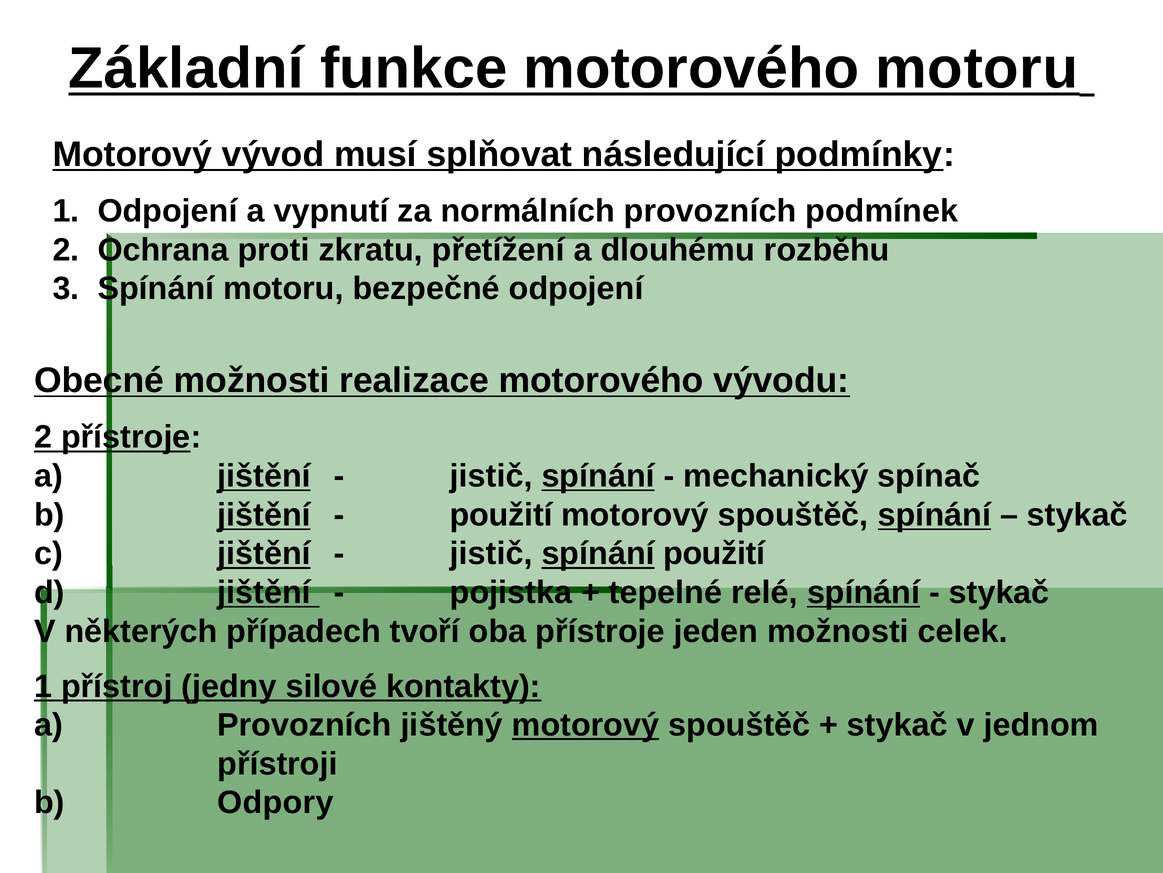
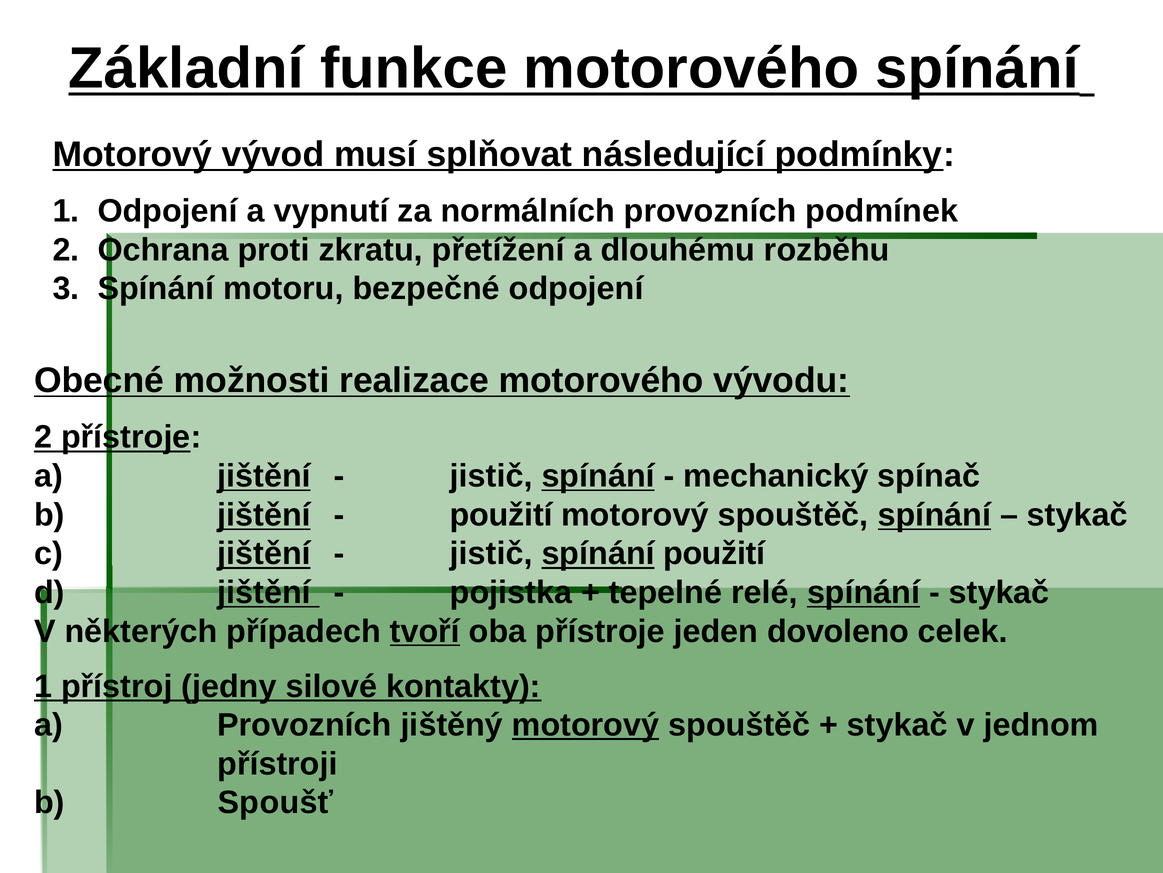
motorového motoru: motoru -> spínání (977, 68)
tvoří underline: none -> present (425, 631)
jeden možnosti: možnosti -> dovoleno (838, 631)
Odpory: Odpory -> Spoušť (275, 802)
